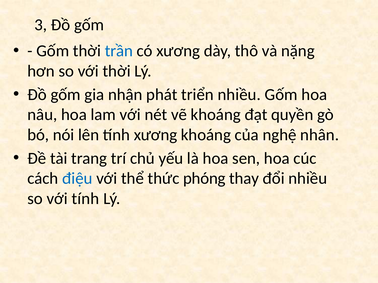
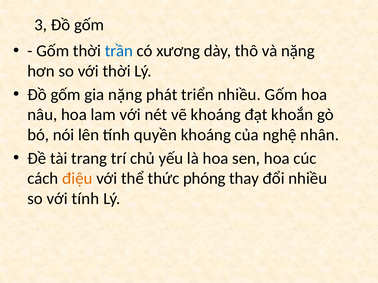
gia nhận: nhận -> nặng (125, 95)
quyền: quyền -> khoắn (292, 115)
tính xương: xương -> quyền (155, 135)
điệu colour: blue -> orange (77, 179)
